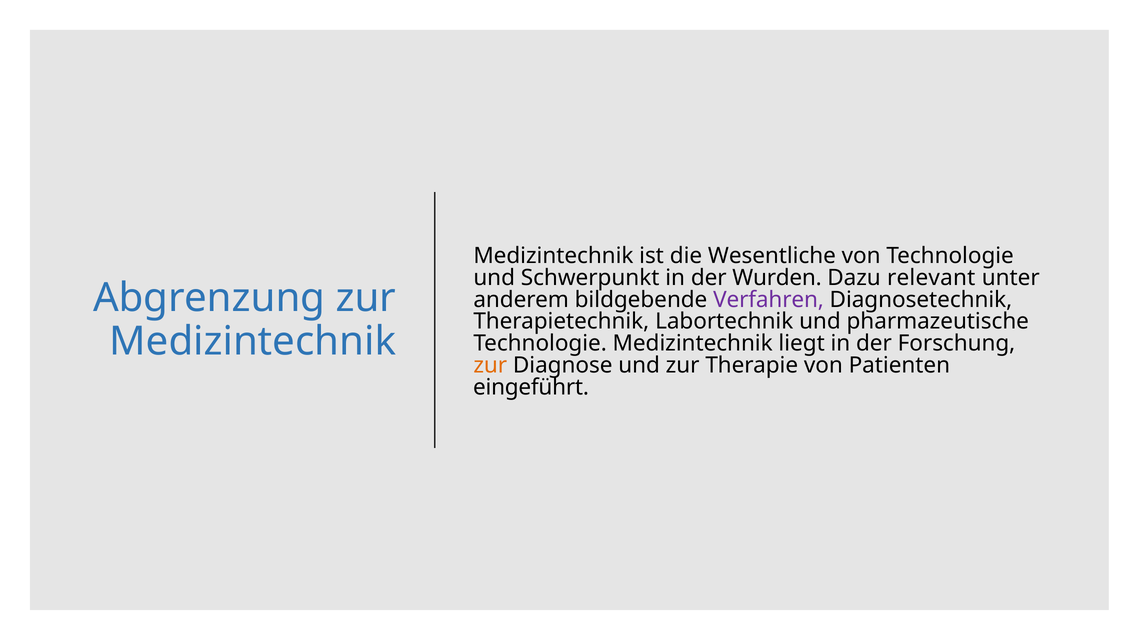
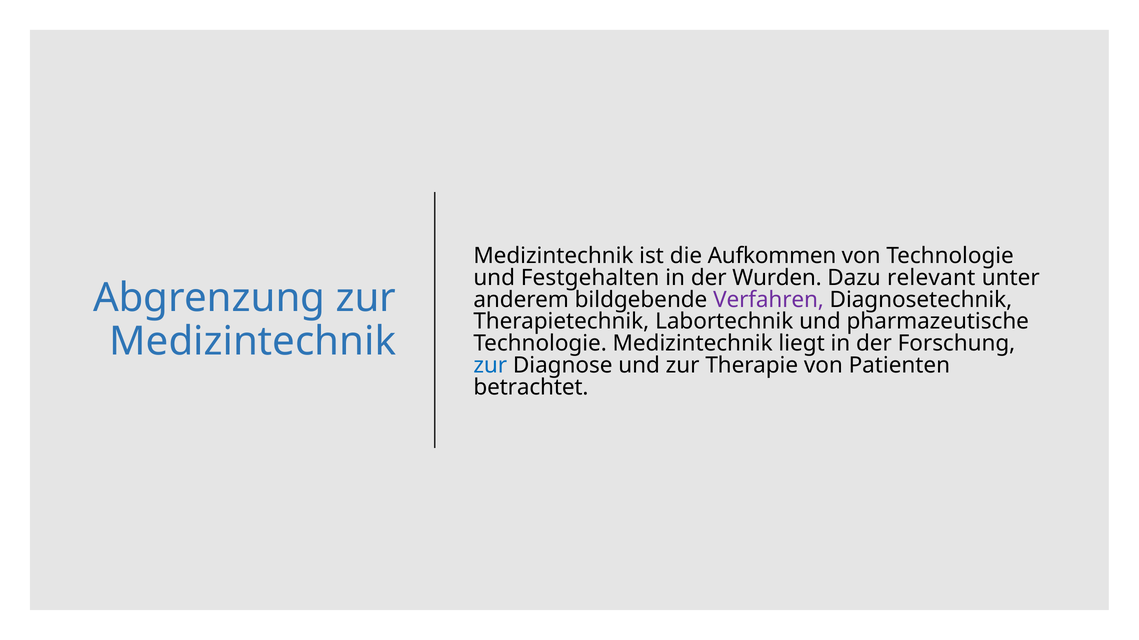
Wesentliche: Wesentliche -> Aufkommen (772, 256)
Schwerpunkt: Schwerpunkt -> Festgehalten (590, 278)
zur colour: orange -> blue (490, 366)
eingeführt: eingeführt -> betrachtet (531, 388)
